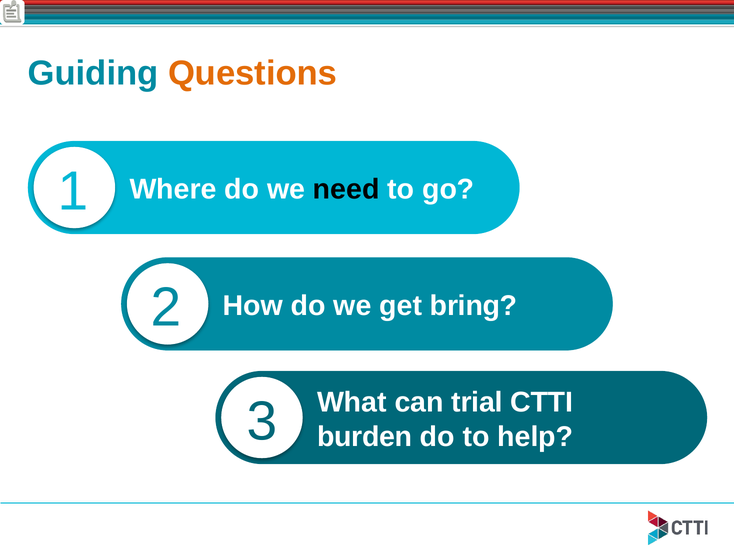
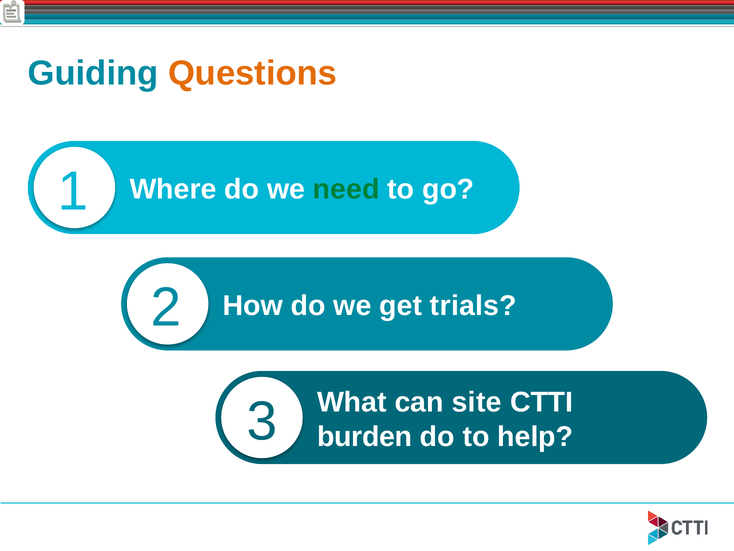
need colour: black -> green (346, 189)
bring: bring -> trials (473, 306)
trial: trial -> site (477, 402)
